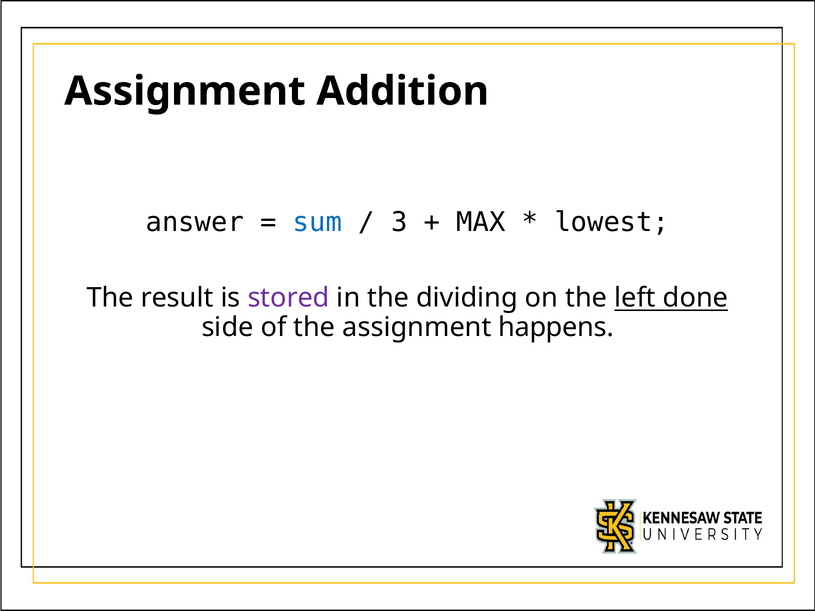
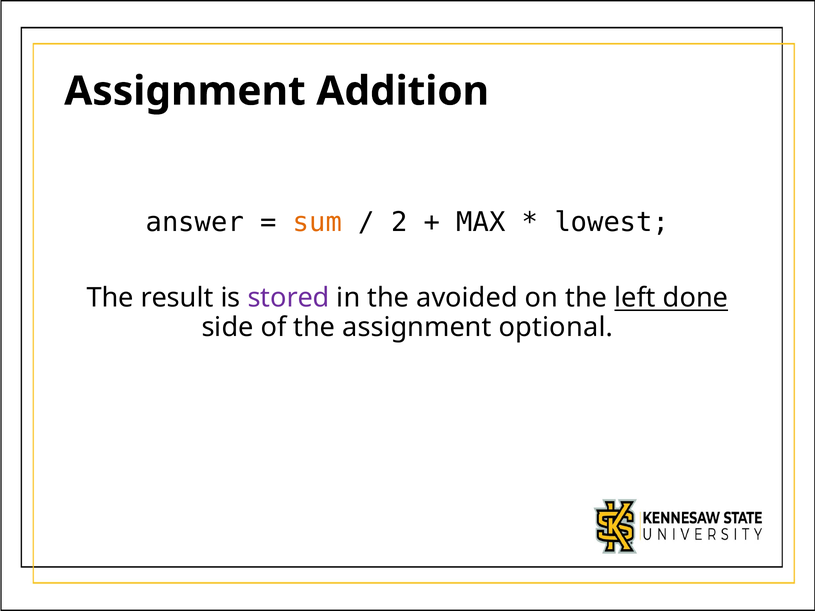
sum colour: blue -> orange (317, 222)
3: 3 -> 2 (399, 222)
dividing: dividing -> avoided (467, 298)
happens: happens -> optional (556, 327)
